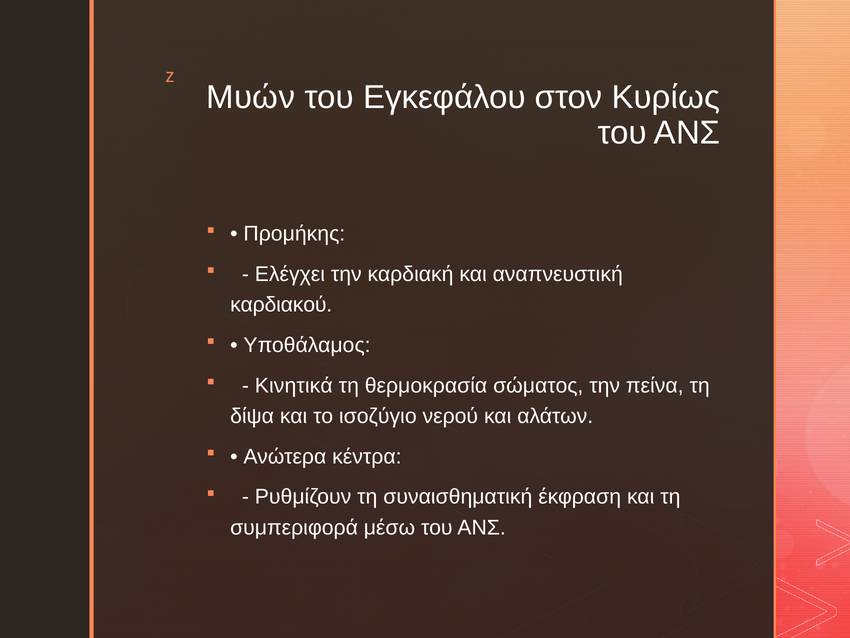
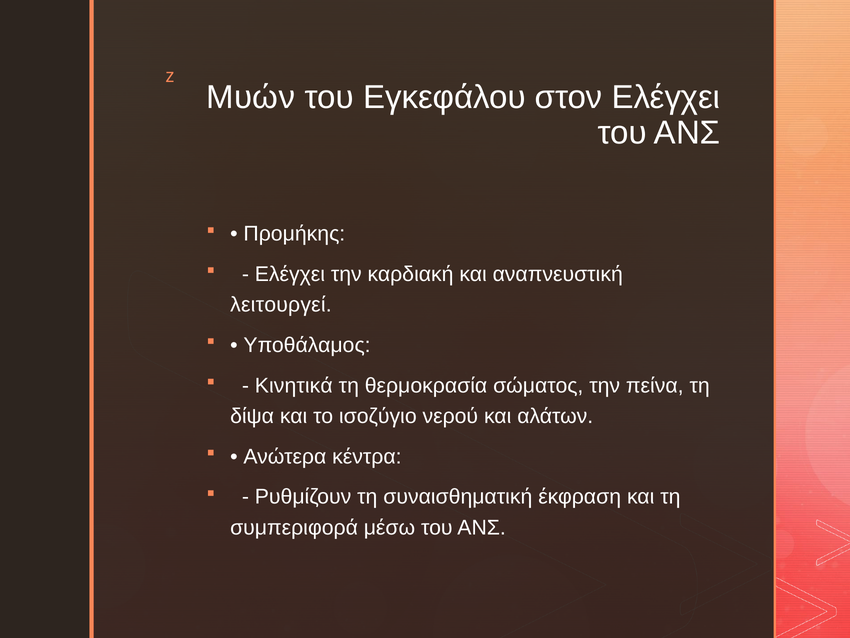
στον Κυρίως: Κυρίως -> Ελέγχει (666, 97)
καρδιακού: καρδιακού -> λειτουργεί (281, 305)
